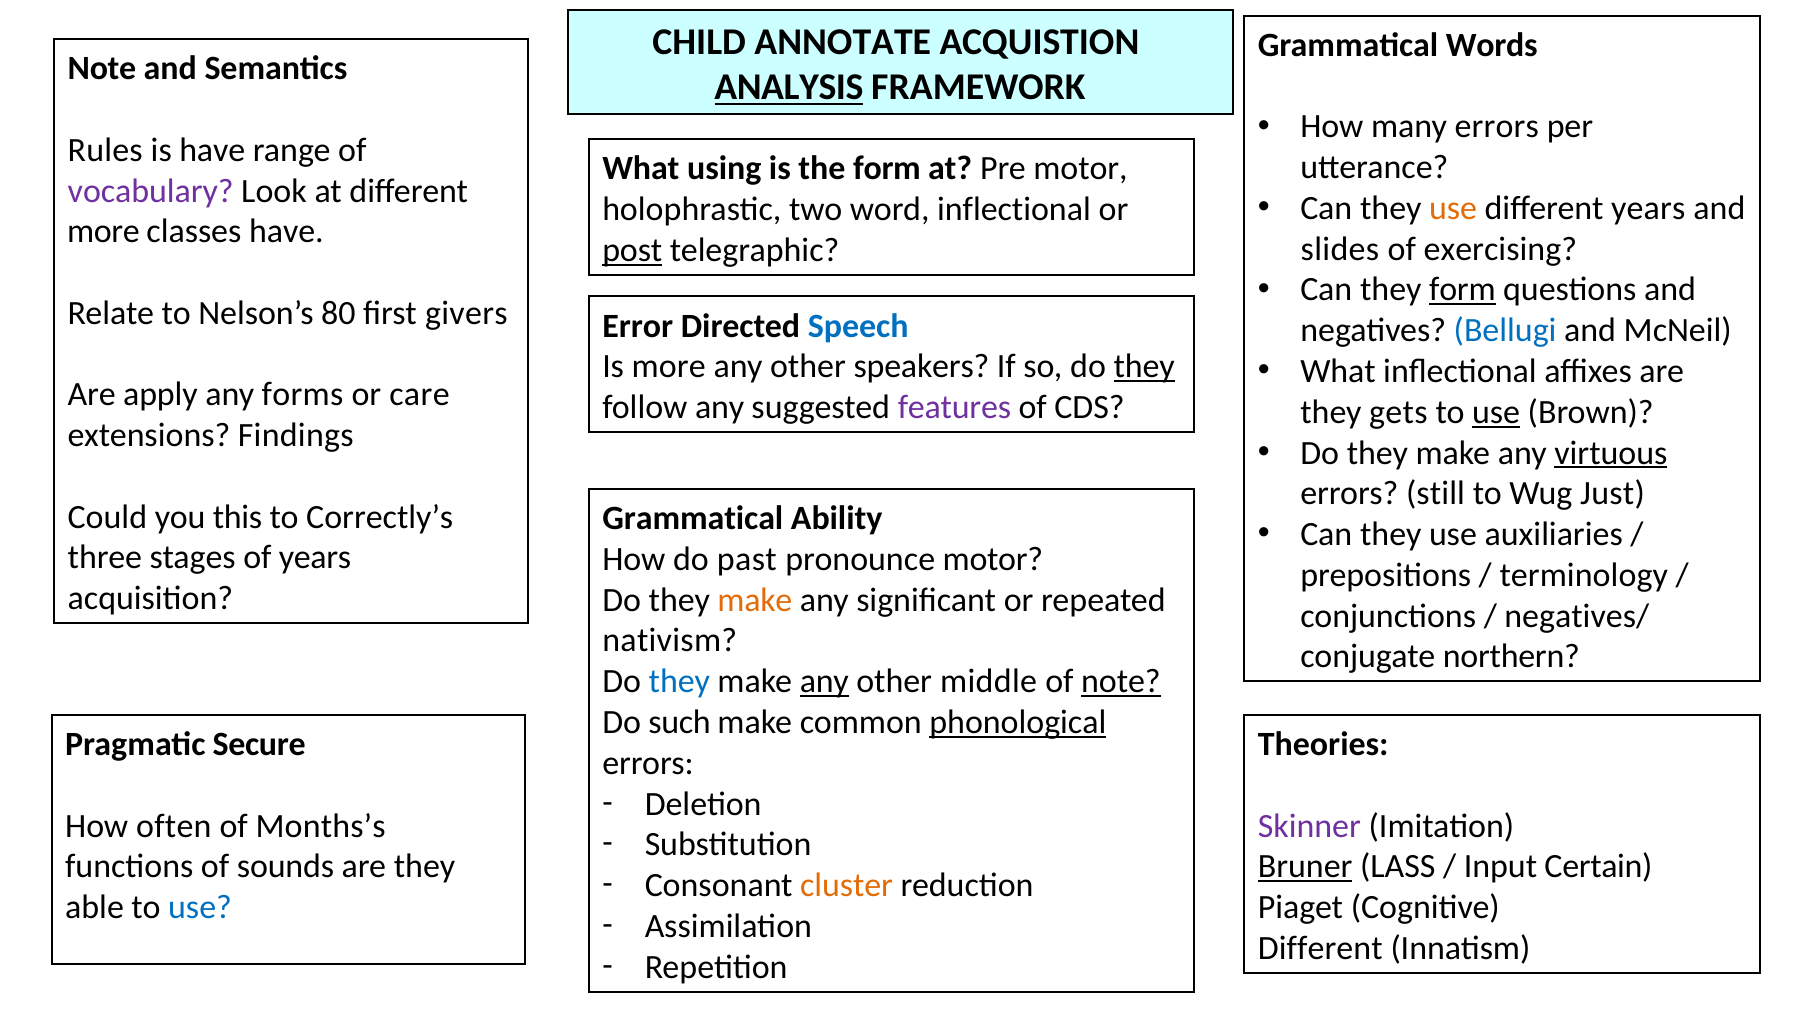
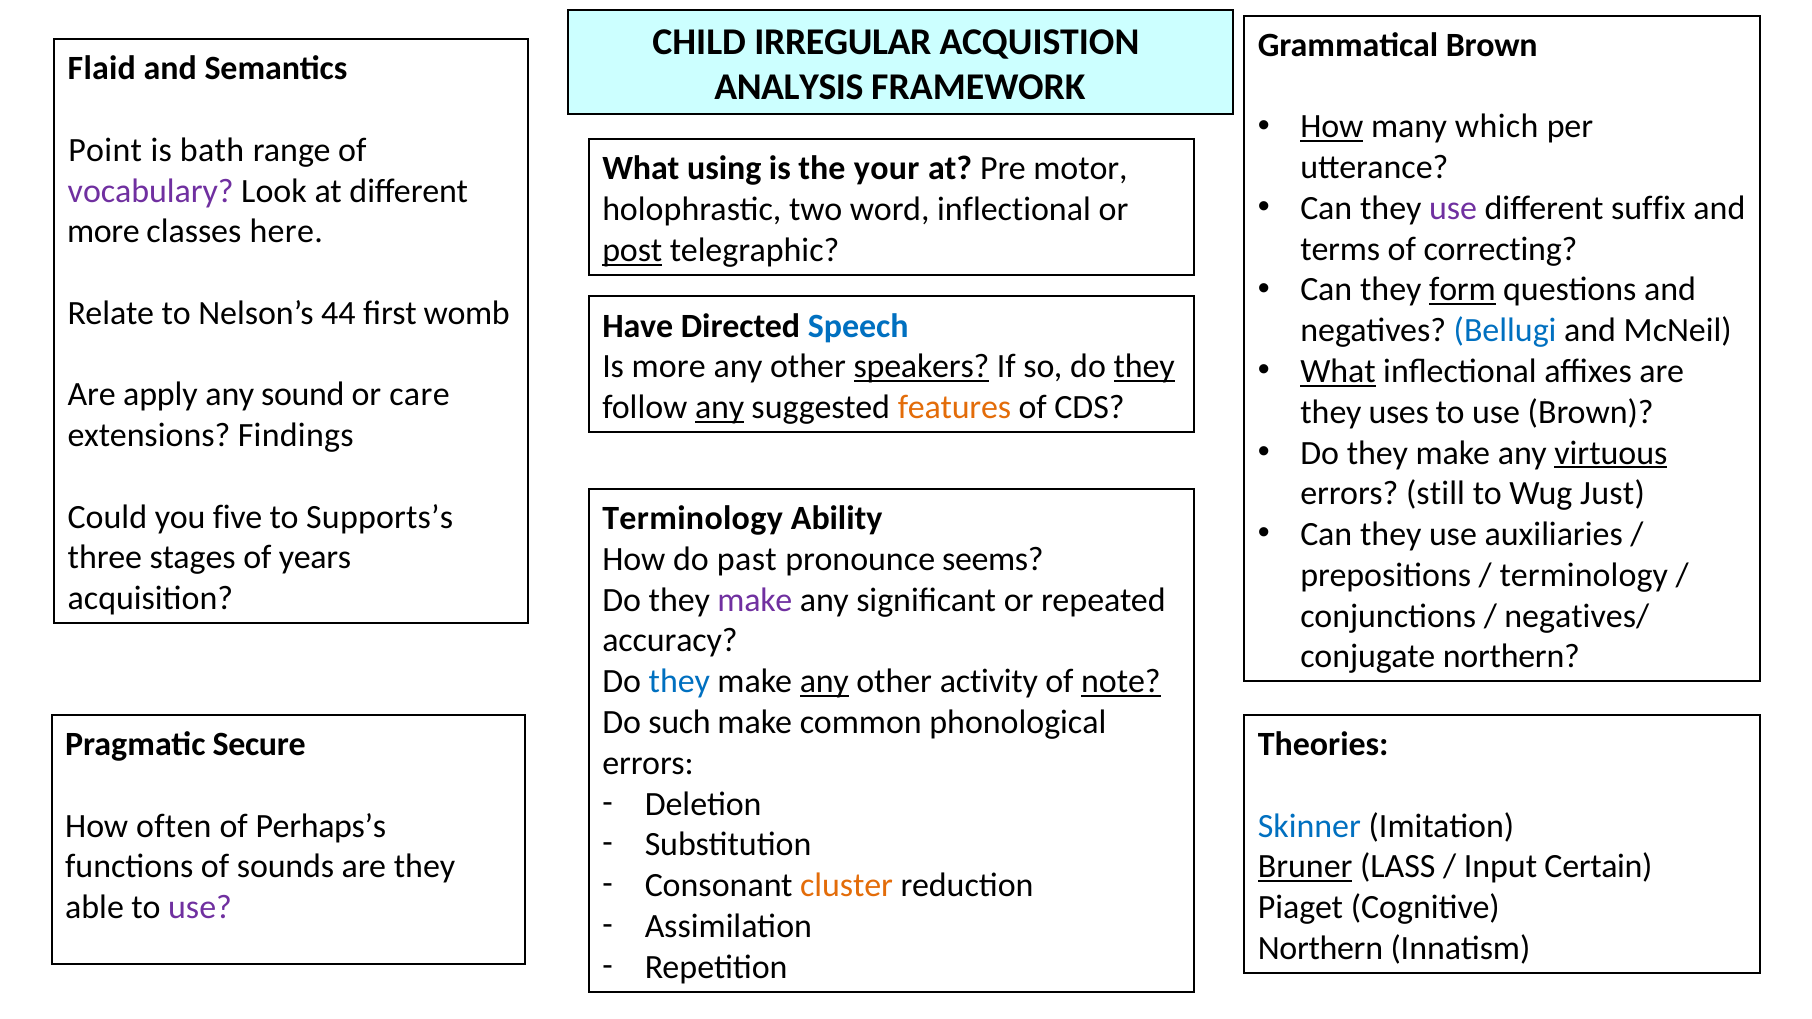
ANNOTATE: ANNOTATE -> IRREGULAR (843, 42)
Grammatical Words: Words -> Brown (1492, 45)
Note: Note -> Flaid (102, 69)
ANALYSIS underline: present -> none (789, 87)
How underline: none -> present (1332, 127)
many errors: errors -> which (1497, 127)
Rules: Rules -> Point (105, 150)
is have: have -> bath (212, 150)
the form: form -> your (887, 169)
use colour: orange -> purple (1453, 208)
different years: years -> suffix (1648, 208)
classes have: have -> here (286, 232)
slides: slides -> terms (1340, 249)
exercising: exercising -> correcting (1500, 249)
80: 80 -> 44 (338, 313)
givers: givers -> womb (467, 313)
Error: Error -> Have (638, 326)
speakers underline: none -> present (921, 367)
What underline: none -> present (1338, 371)
forms: forms -> sound (303, 395)
any underline: none -> present (720, 408)
features colour: purple -> orange (954, 408)
gets: gets -> uses (1399, 412)
use underline: present -> none (1496, 412)
this: this -> five (238, 517)
Correctly’s: Correctly’s -> Supports’s (380, 517)
Grammatical: Grammatical -> Terminology (693, 519)
pronounce motor: motor -> seems (993, 559)
make colour: orange -> purple (755, 600)
nativism: nativism -> accuracy (670, 641)
middle: middle -> activity (989, 682)
phonological underline: present -> none (1018, 722)
Skinner colour: purple -> blue (1309, 826)
Months’s: Months’s -> Perhaps’s (321, 826)
use colour: blue -> purple (200, 908)
Different: Different -> Northern (1320, 948)
